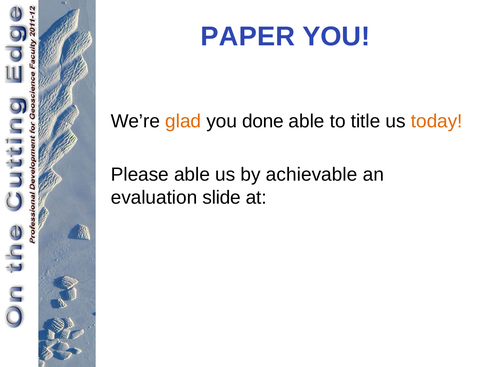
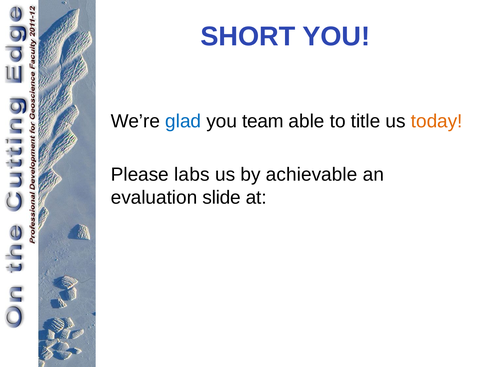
PAPER: PAPER -> SHORT (248, 37)
glad colour: orange -> blue (183, 121)
done: done -> team (263, 121)
Please able: able -> labs (192, 174)
